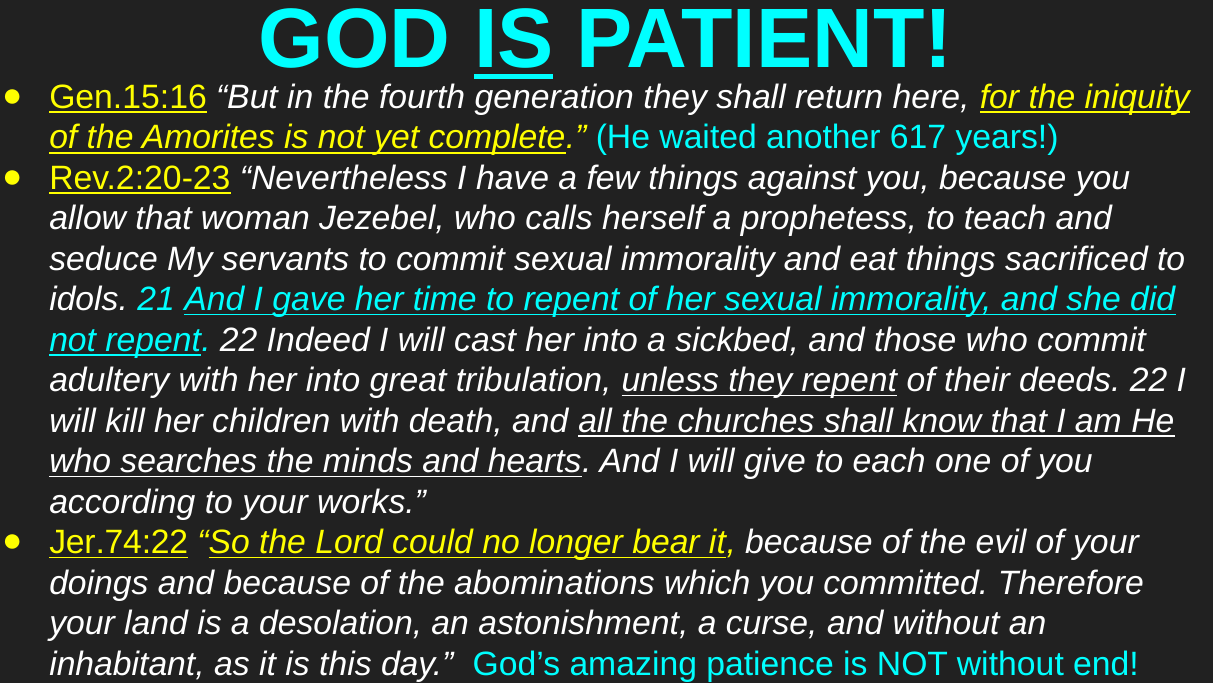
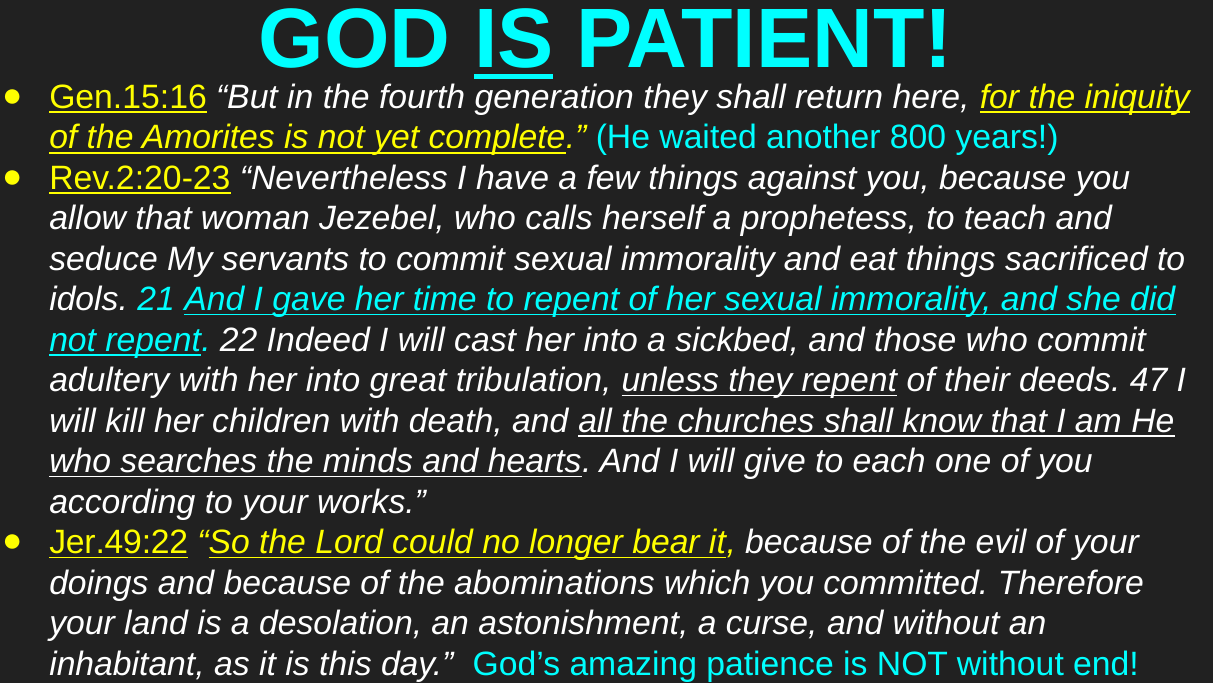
617: 617 -> 800 (918, 138)
deeds 22: 22 -> 47 (1149, 380)
Jer.74:22: Jer.74:22 -> Jer.49:22 (119, 542)
